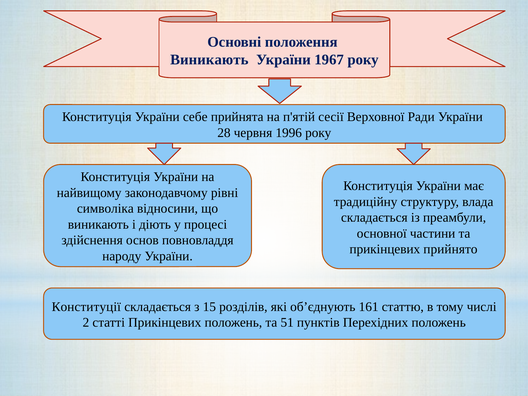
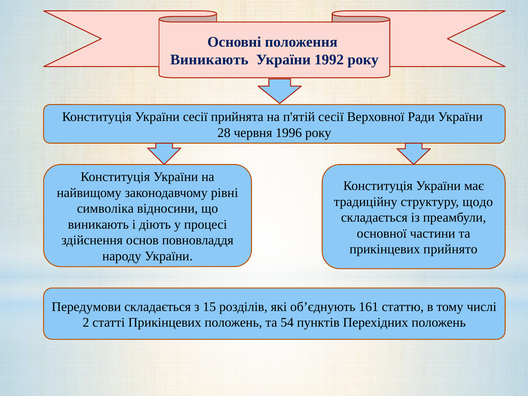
1967: 1967 -> 1992 (329, 60)
України себе: себе -> сесії (195, 117)
влада: влада -> щодо (478, 202)
Конституції: Конституції -> Передумови (86, 307)
51: 51 -> 54 (287, 323)
